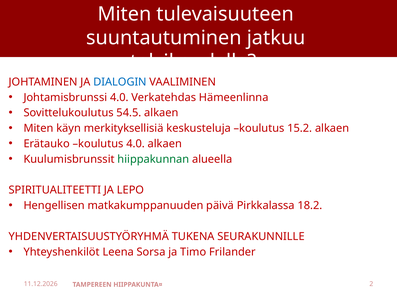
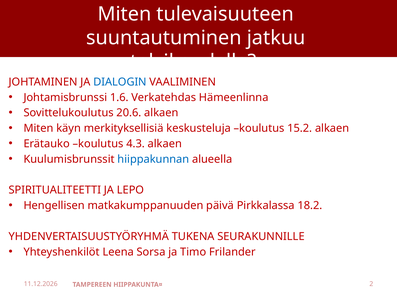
Johtamisbrunssi 4.0: 4.0 -> 1.6 (119, 97)
54.5: 54.5 -> 20.6 (129, 113)
koulutus 4.0: 4.0 -> 4.3 (136, 144)
hiippakunnan colour: green -> blue (153, 159)
